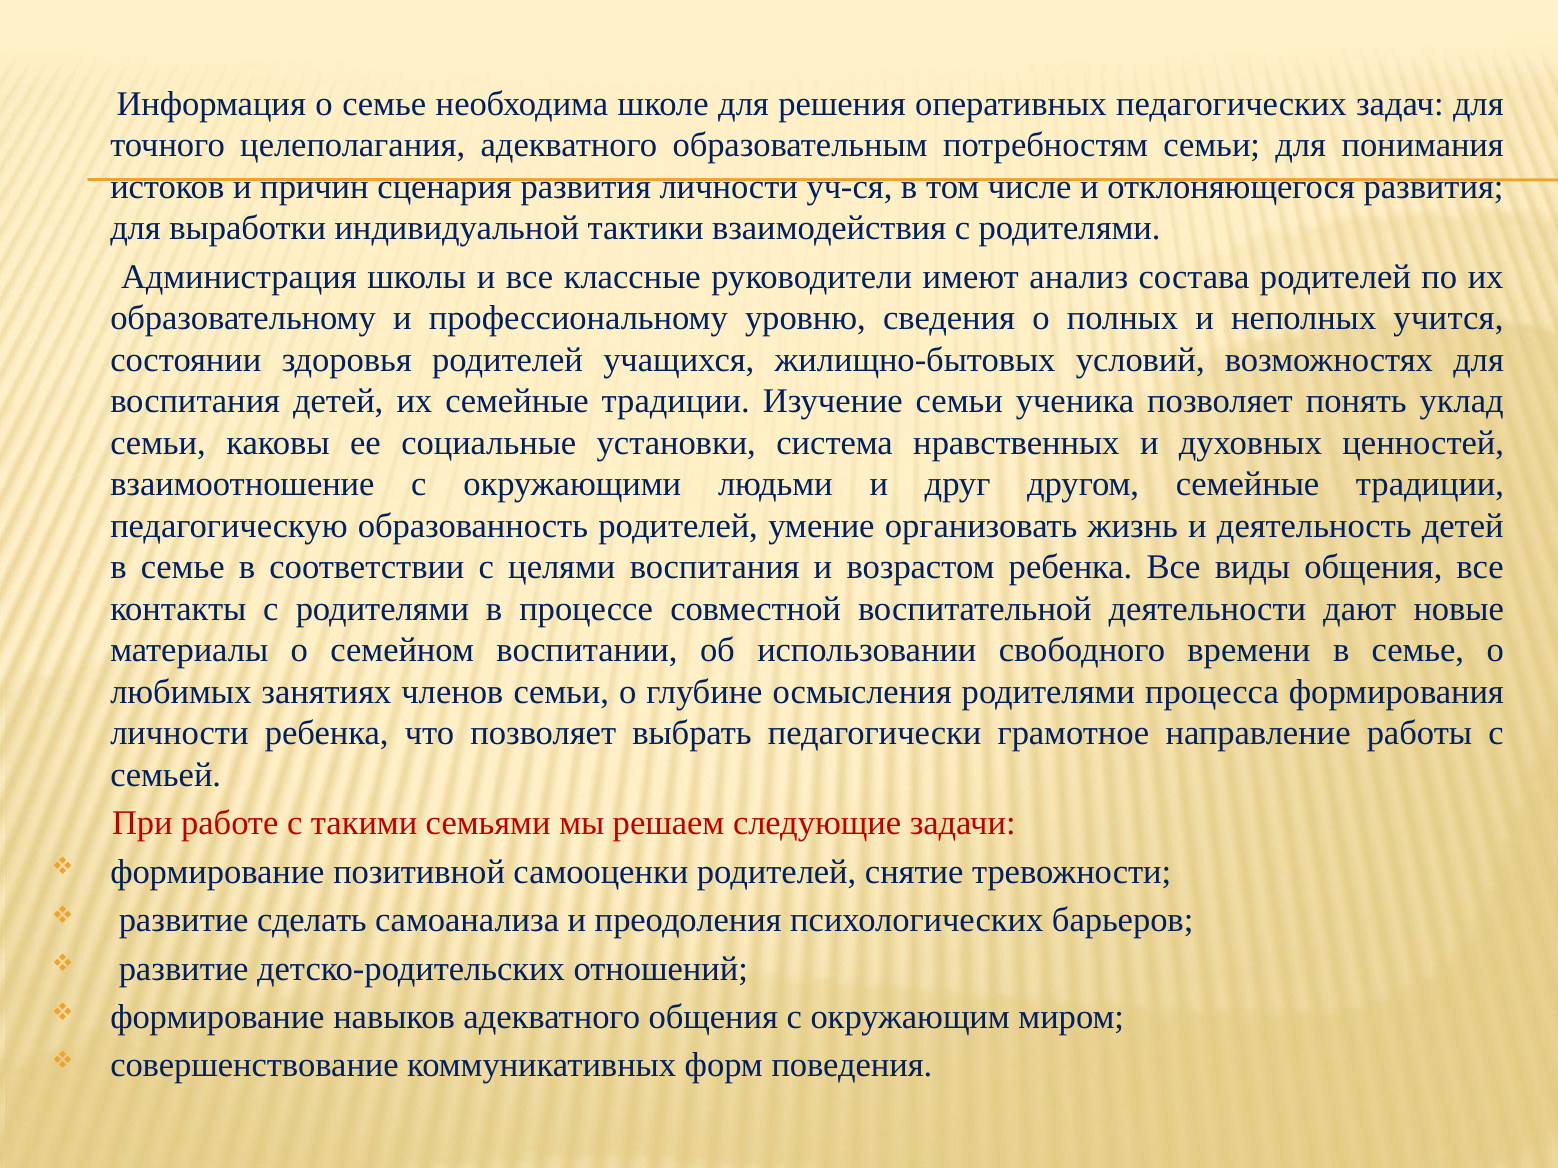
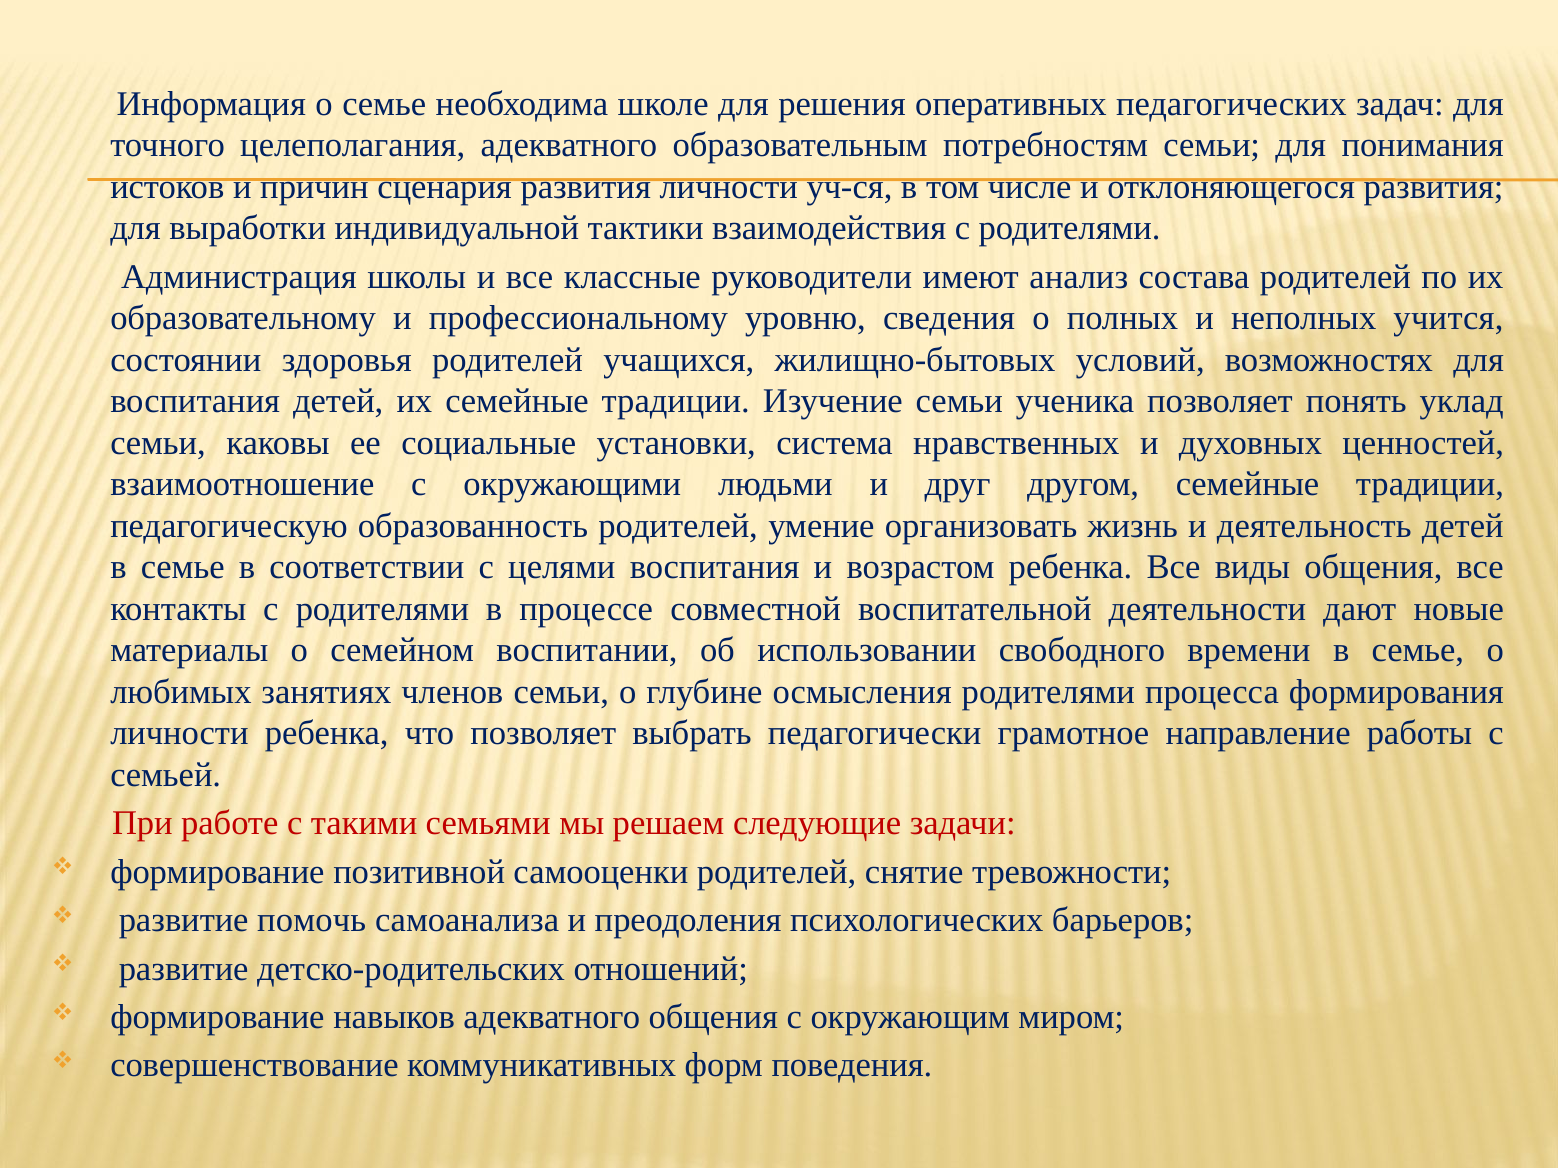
сделать: сделать -> помочь (312, 921)
